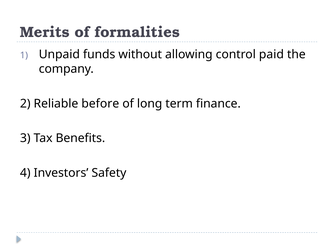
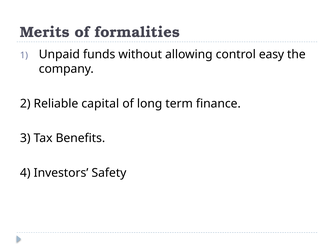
paid: paid -> easy (271, 54)
before: before -> capital (100, 103)
